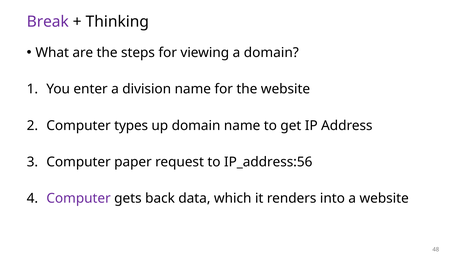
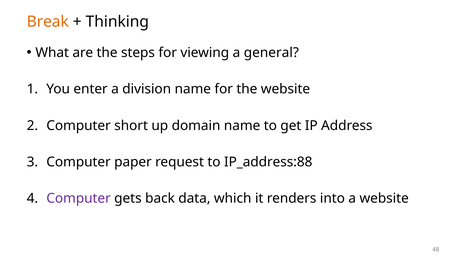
Break colour: purple -> orange (48, 22)
a domain: domain -> general (271, 53)
types: types -> short (131, 126)
IP_address:56: IP_address:56 -> IP_address:88 (268, 162)
